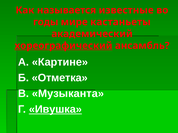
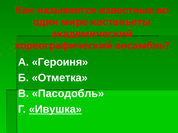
годы: годы -> один (46, 22)
хореографический underline: present -> none (63, 46)
Картине: Картине -> Героиня (60, 62)
Музыканта: Музыканта -> Пасодобль (68, 94)
